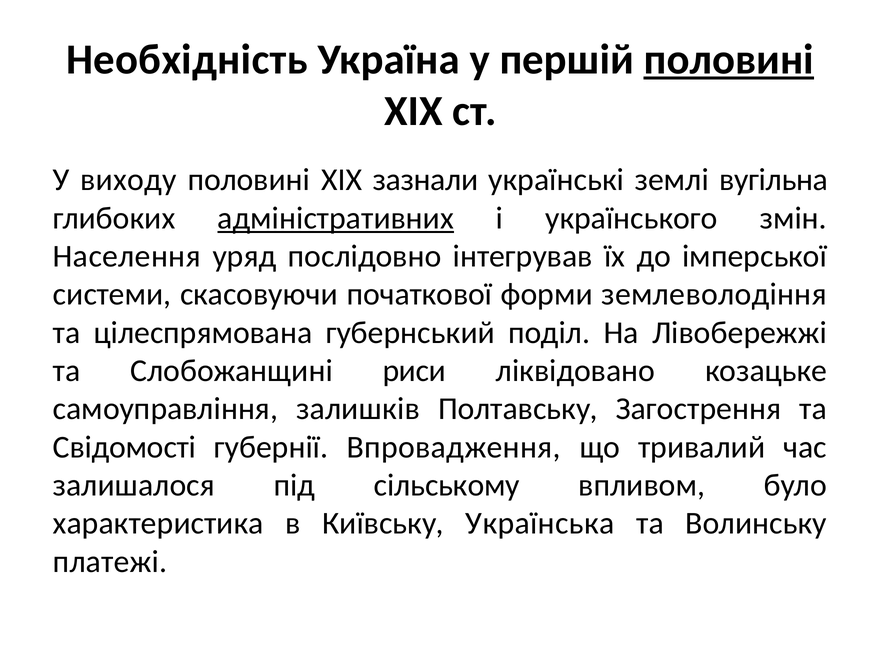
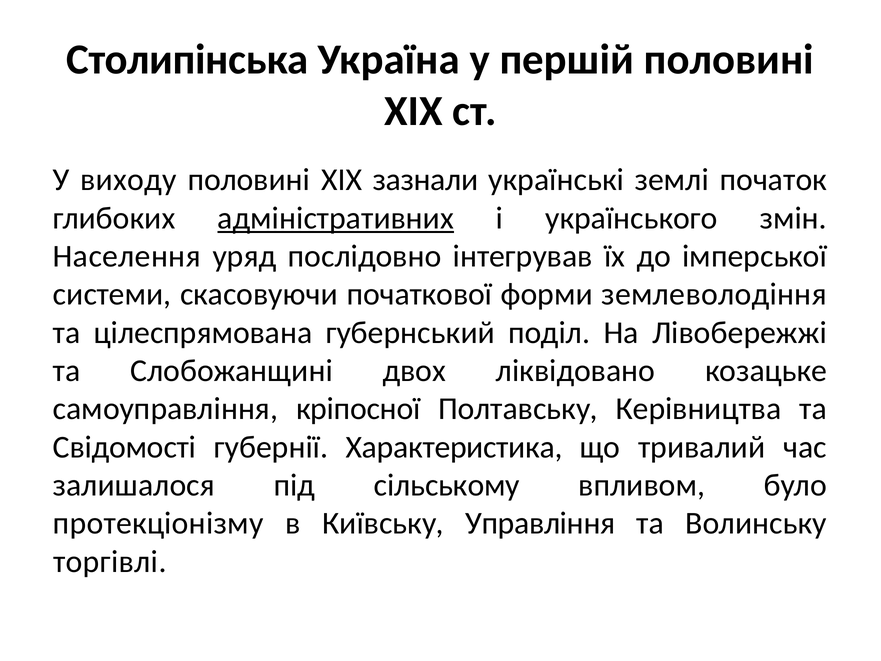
Необхідність: Необхідність -> Столипінська (187, 60)
половині underline: present -> none (729, 60)
вугільна: вугільна -> початок (773, 180)
риси: риси -> двох (414, 371)
залишків: залишків -> кріпосної (358, 409)
Загострення: Загострення -> Керівництва (698, 409)
Впровадження: Впровадження -> Характеристика (454, 447)
характеристика: характеристика -> протекціонізму (158, 523)
Українська: Українська -> Управління (540, 523)
платежі: платежі -> торгівлі (110, 561)
